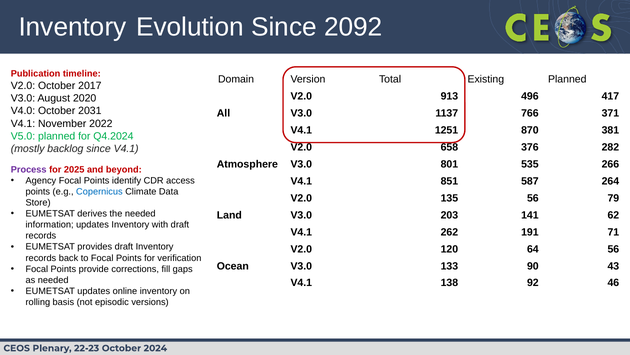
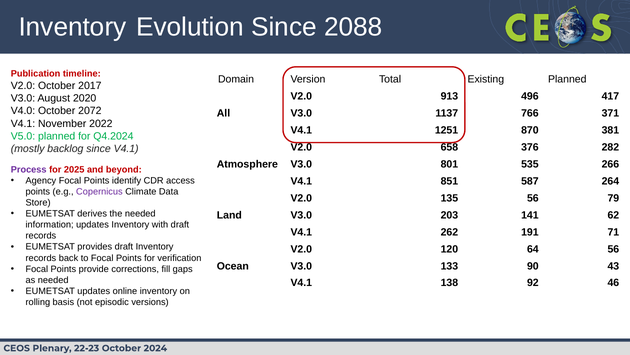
2092: 2092 -> 2088 (353, 27)
2031: 2031 -> 2072 (90, 111)
Copernicus colour: blue -> purple (99, 191)
